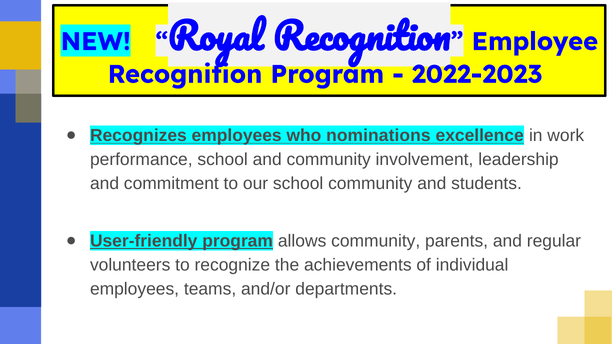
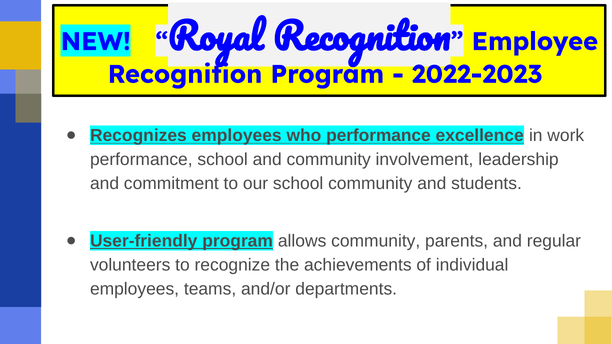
who nominations: nominations -> performance (378, 136)
